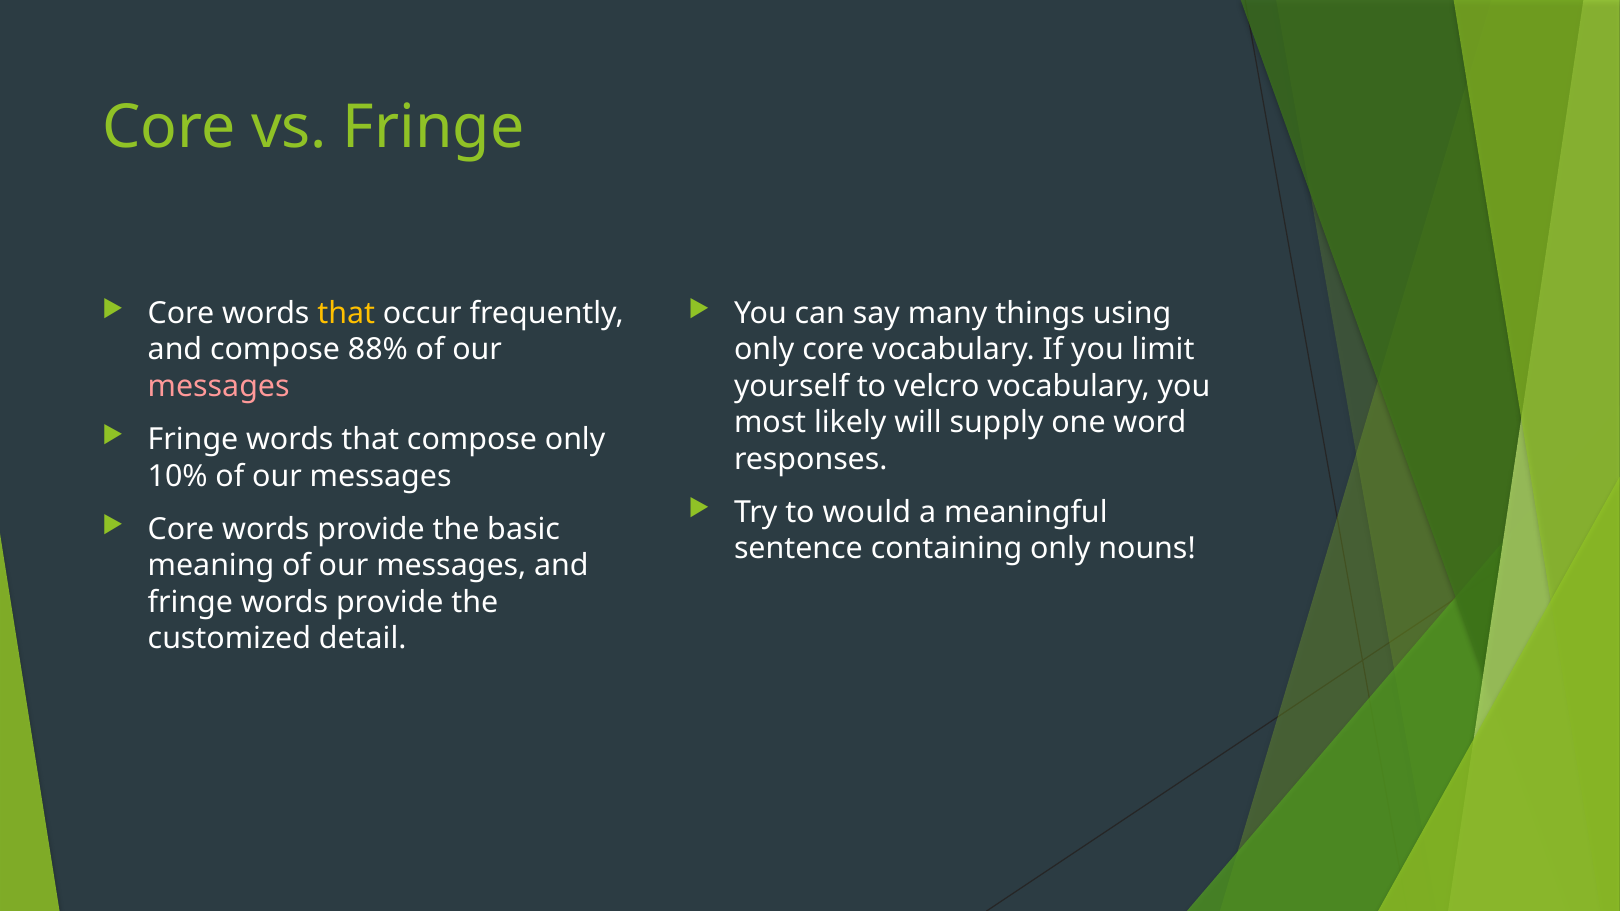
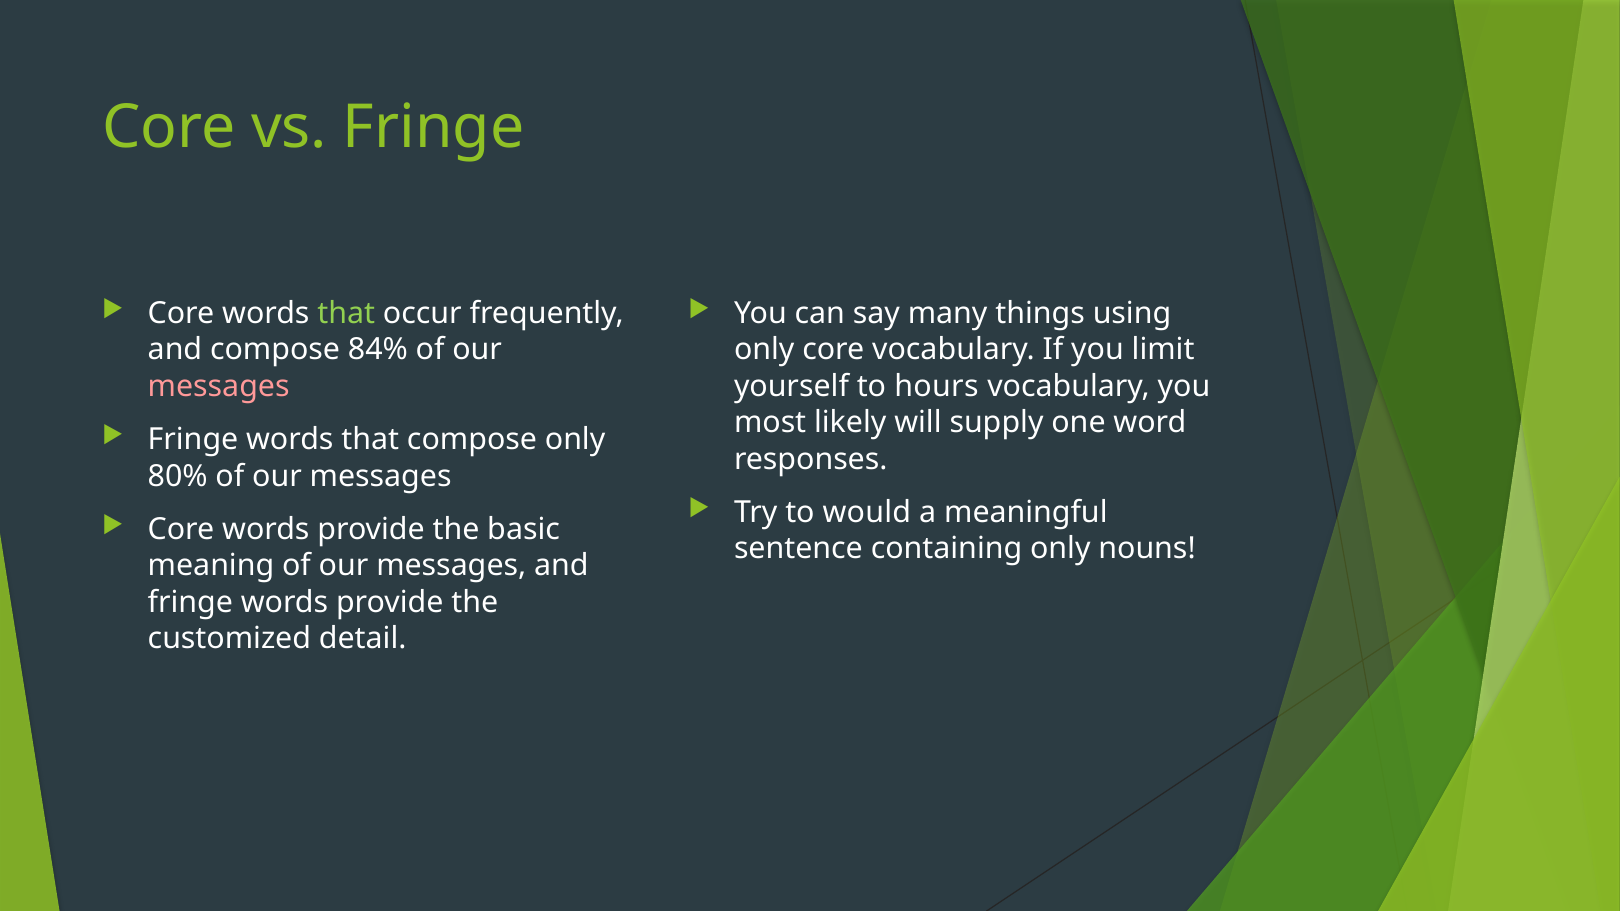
that colour: yellow -> light green (346, 314)
88%: 88% -> 84% (378, 350)
velcro: velcro -> hours (937, 386)
10%: 10% -> 80% (178, 476)
